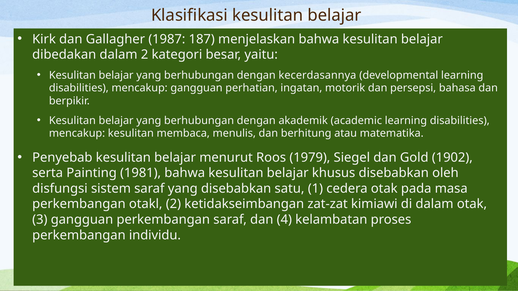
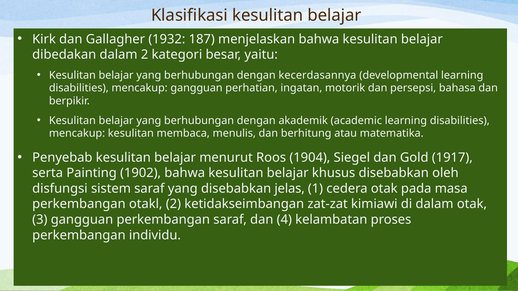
1987: 1987 -> 1932 (167, 39)
1979: 1979 -> 1904 (310, 158)
1902: 1902 -> 1917 (452, 158)
1981: 1981 -> 1902 (141, 173)
satu: satu -> jelas (290, 189)
